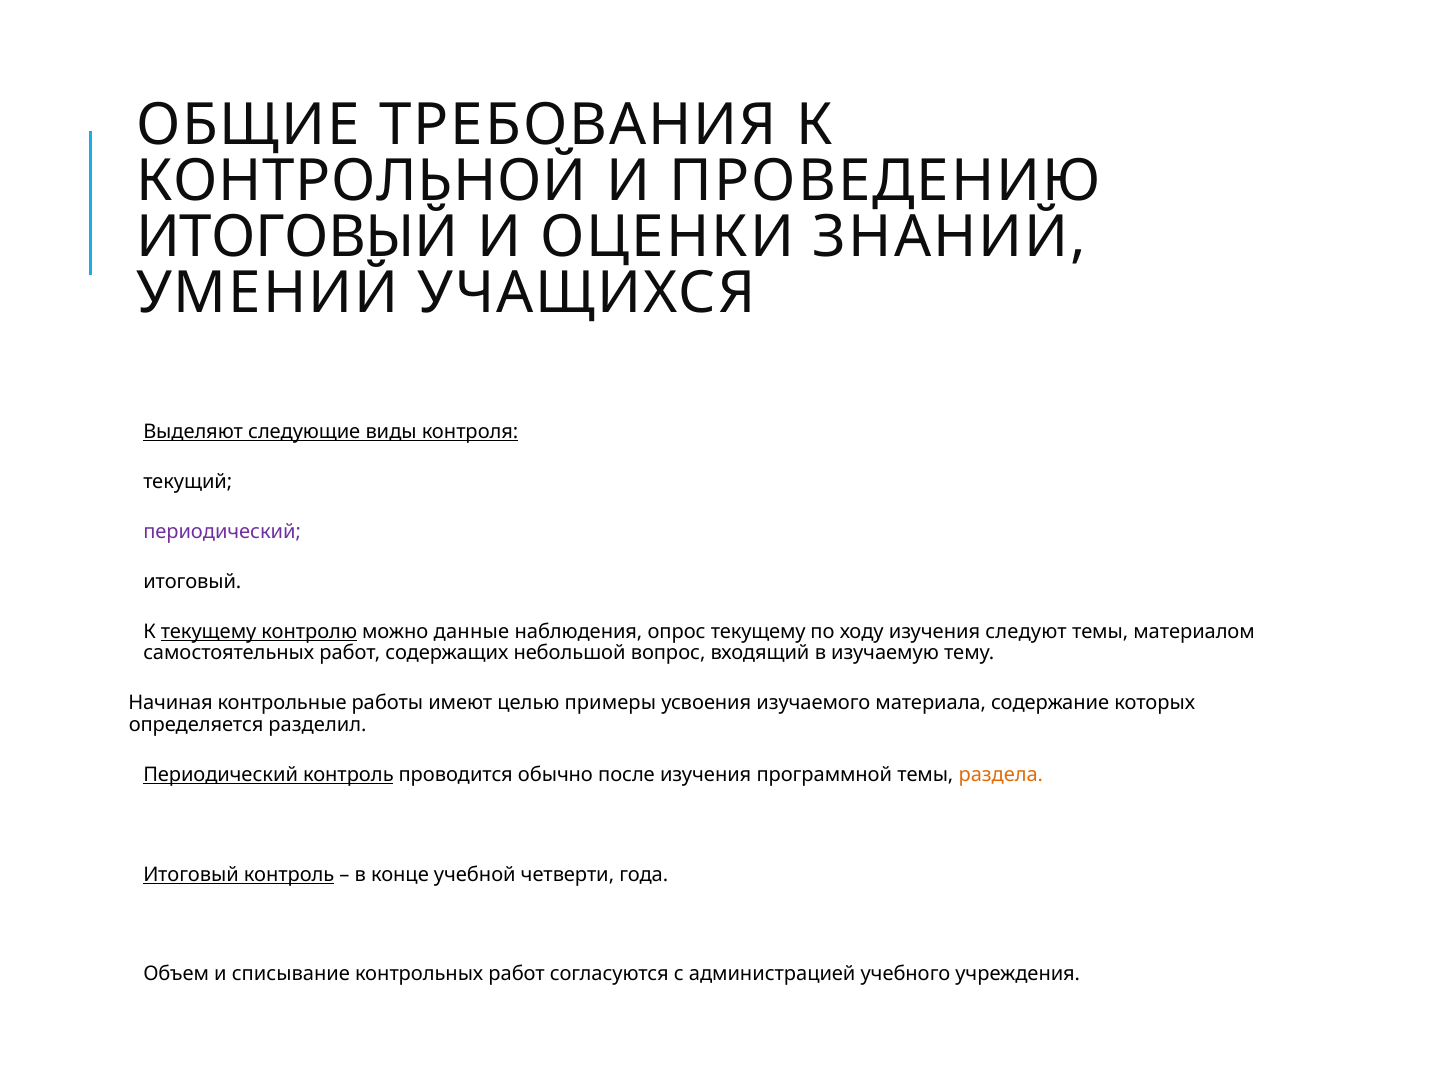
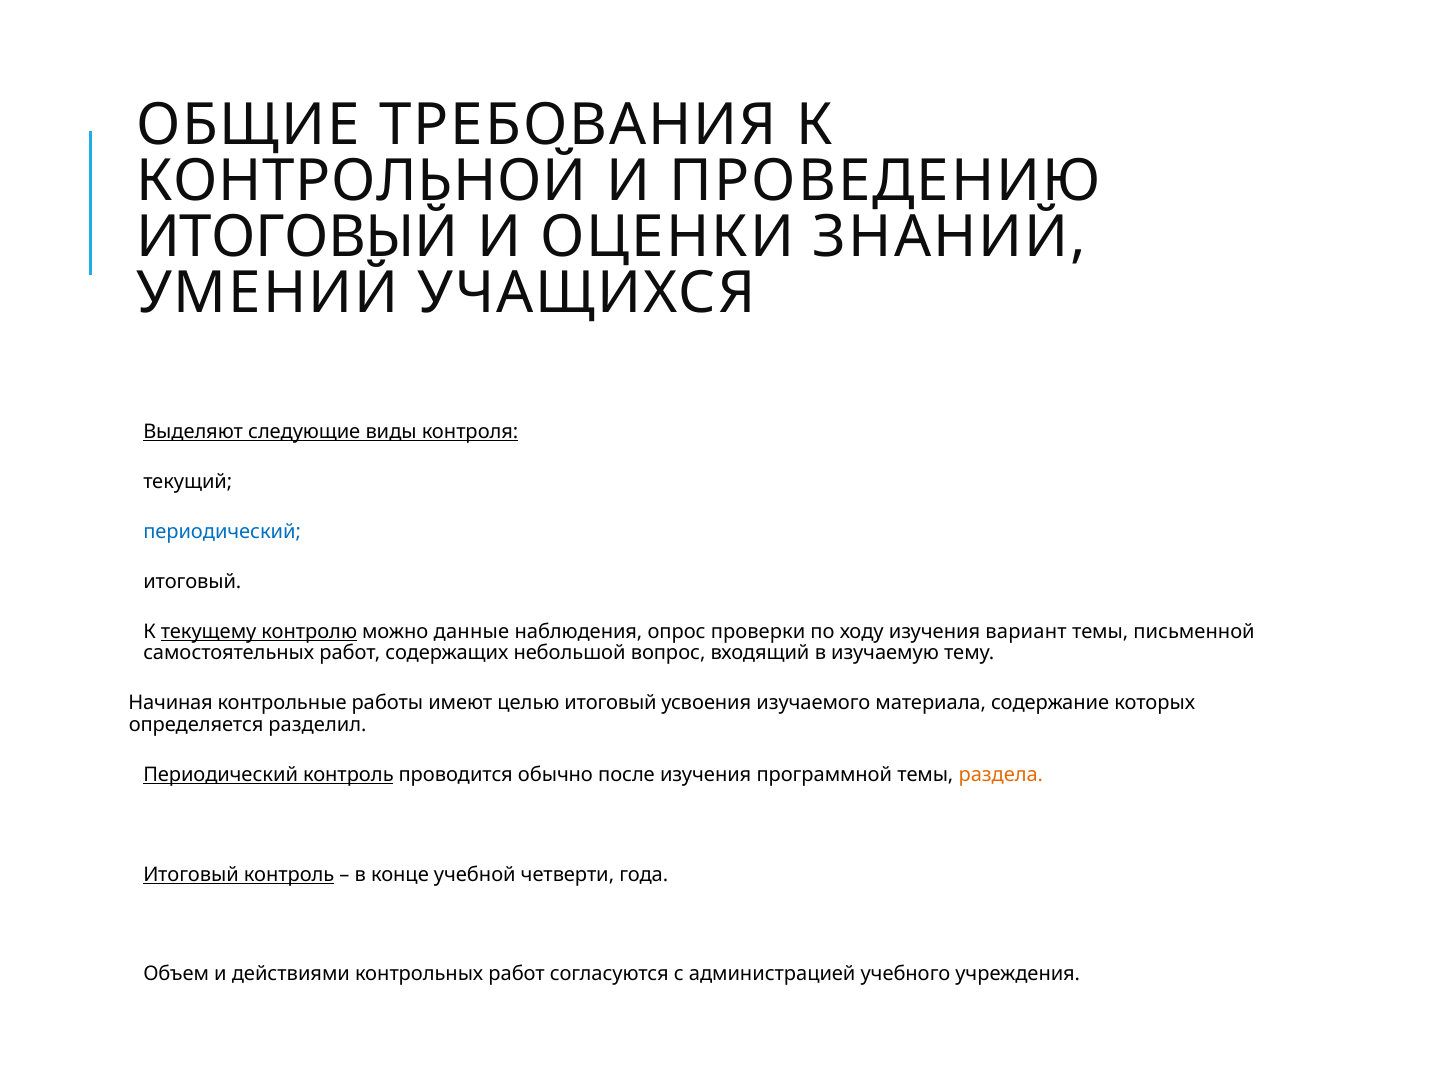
периодический colour: purple -> blue (222, 532)
опрос текущему: текущему -> проверки (758, 632)
следуют: следуют -> вариант (1026, 632)
материалом: материалом -> письменной (1194, 632)
целью примеры: примеры -> итоговый (610, 703)
списывание: списывание -> действиями (291, 974)
